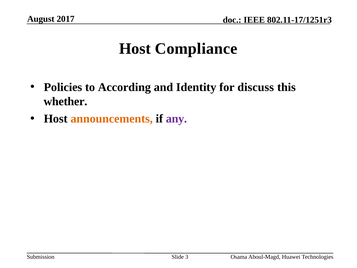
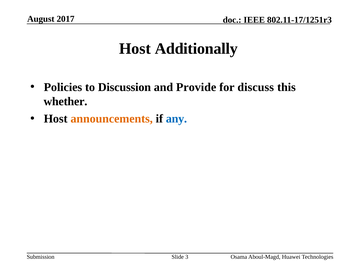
Compliance: Compliance -> Additionally (196, 49)
According: According -> Discussion (124, 87)
Identity: Identity -> Provide (196, 87)
any colour: purple -> blue (176, 119)
